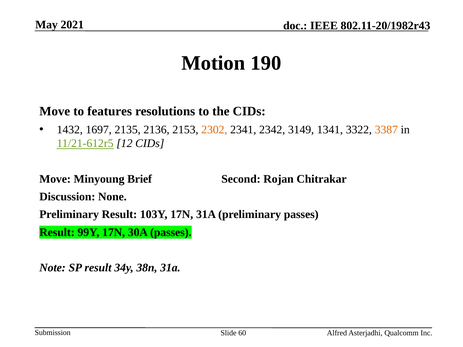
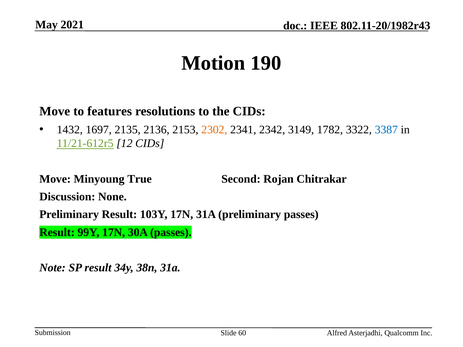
1341: 1341 -> 1782 (330, 130)
3387 colour: orange -> blue (386, 130)
Brief: Brief -> True (140, 179)
